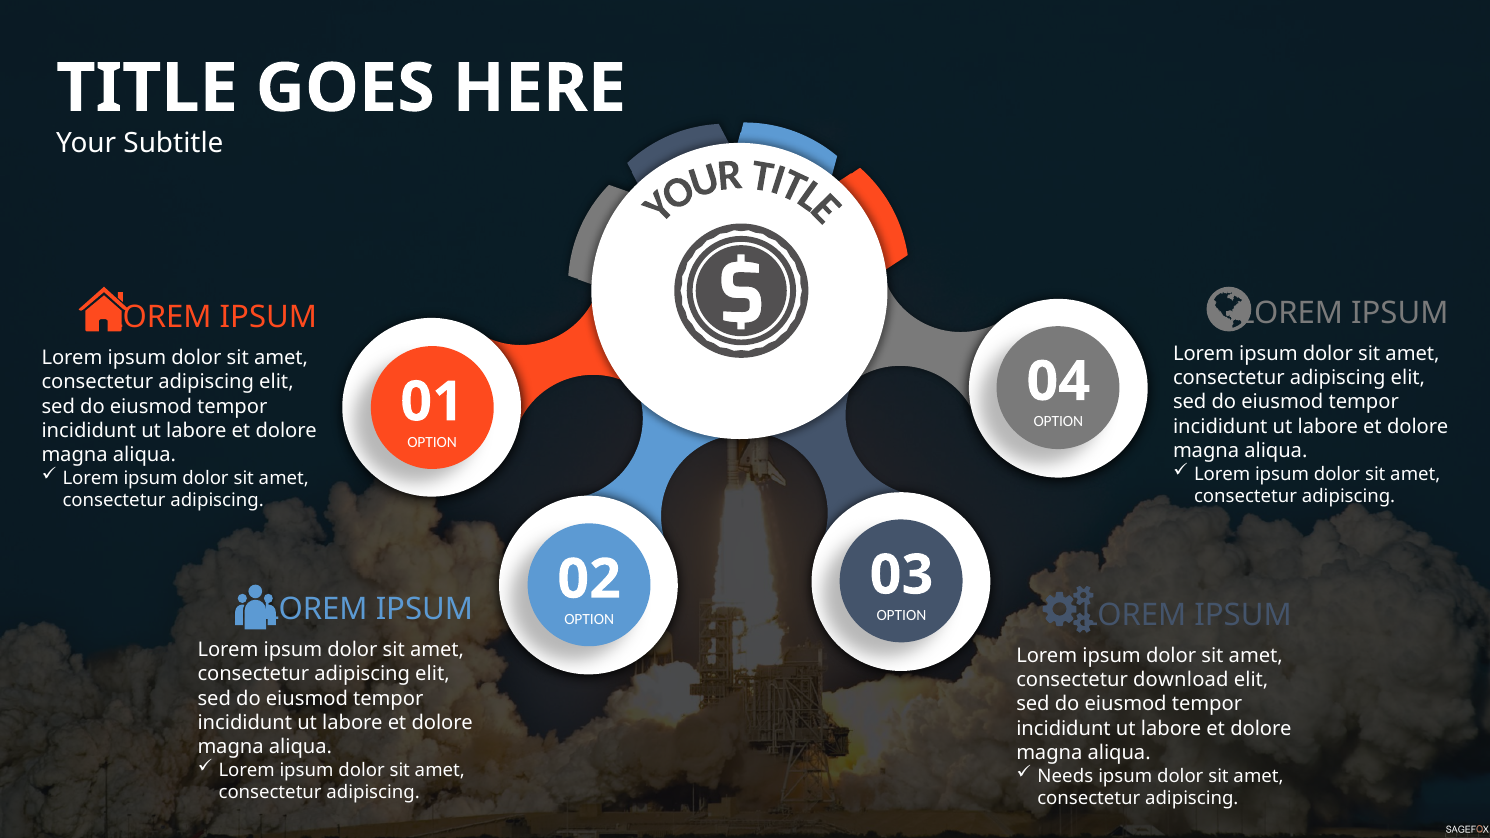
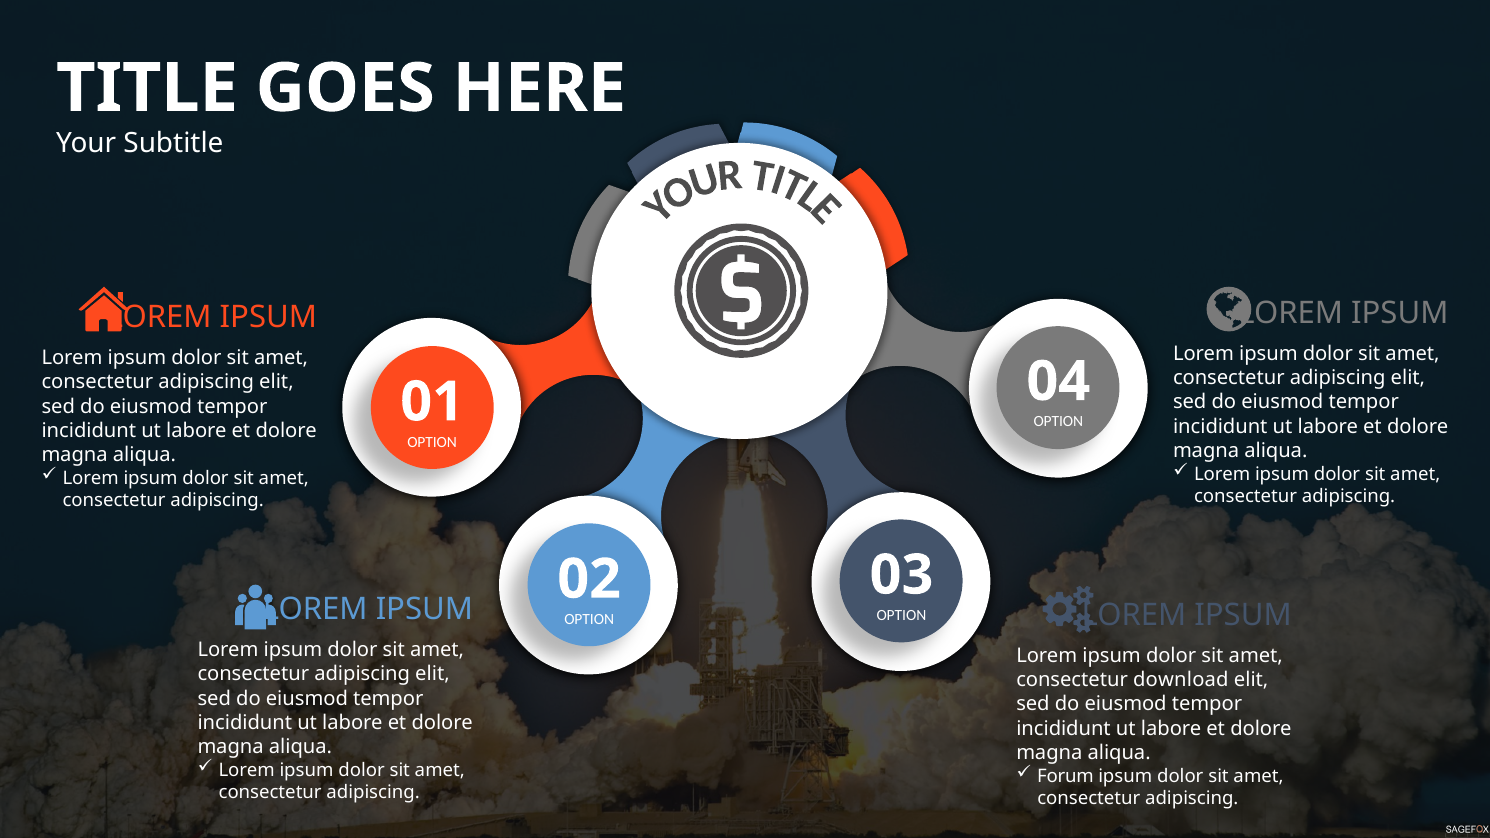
Needs: Needs -> Forum (1065, 776)
